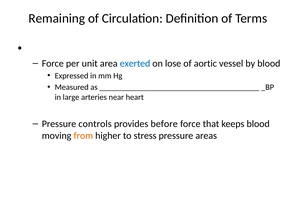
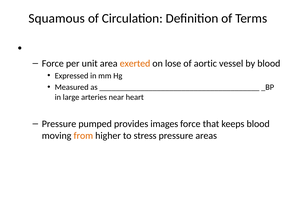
Remaining: Remaining -> Squamous (57, 18)
exerted colour: blue -> orange (135, 63)
controls: controls -> pumped (95, 124)
before: before -> images (164, 124)
